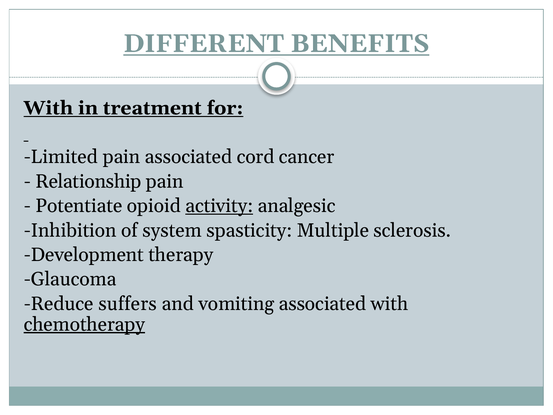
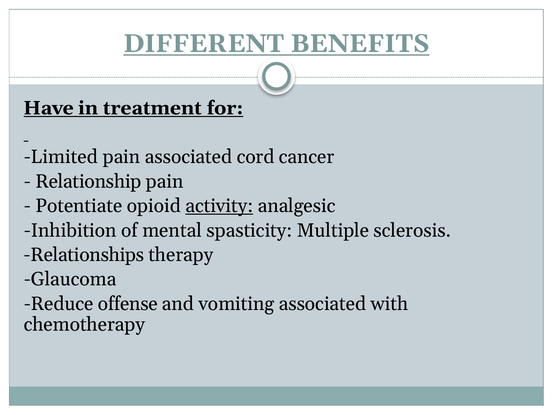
With: With -> Have (49, 108)
system: system -> mental (172, 230)
Development: Development -> Relationships (84, 255)
suffers: suffers -> offense (128, 304)
chemotherapy underline: present -> none (84, 324)
